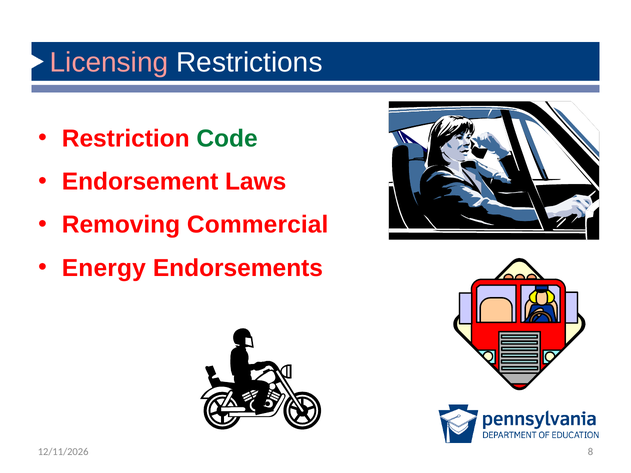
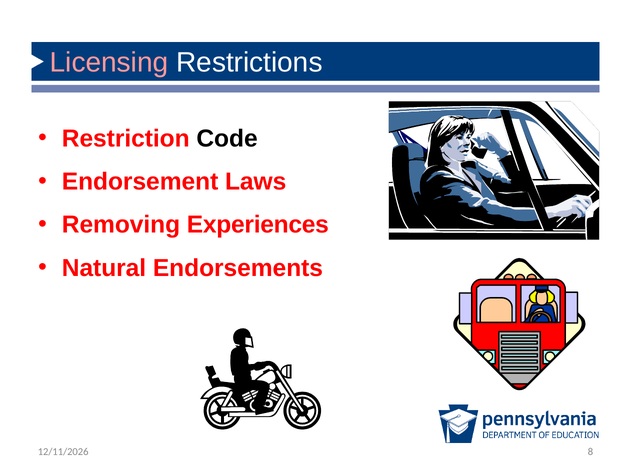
Code colour: green -> black (227, 139)
Commercial: Commercial -> Experiences (258, 225)
Energy: Energy -> Natural (104, 268)
